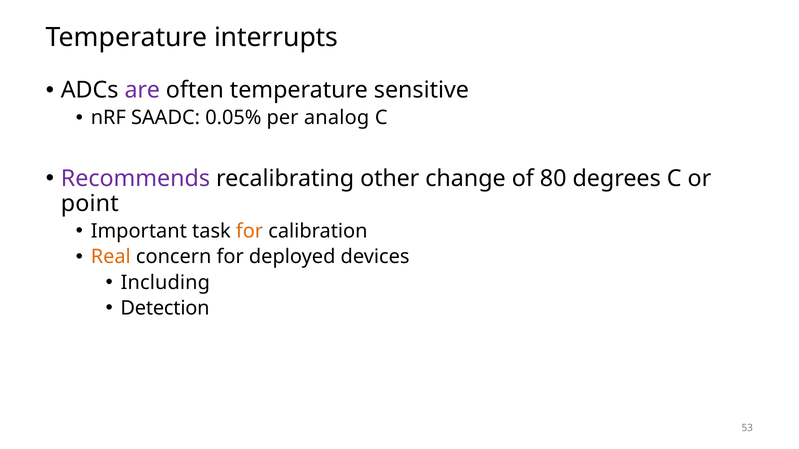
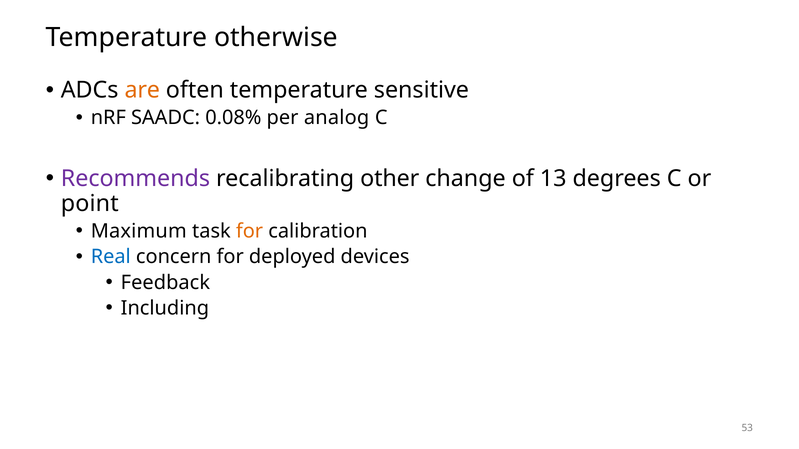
interrupts: interrupts -> otherwise (276, 37)
are colour: purple -> orange (142, 90)
0.05%: 0.05% -> 0.08% (233, 118)
80: 80 -> 13 (553, 179)
Important: Important -> Maximum (139, 231)
Real colour: orange -> blue (111, 257)
Including: Including -> Feedback (165, 283)
Detection: Detection -> Including (165, 308)
